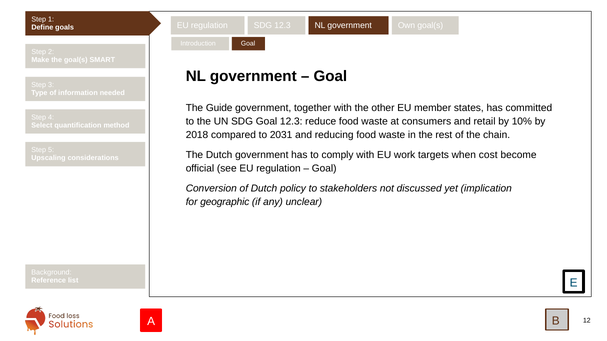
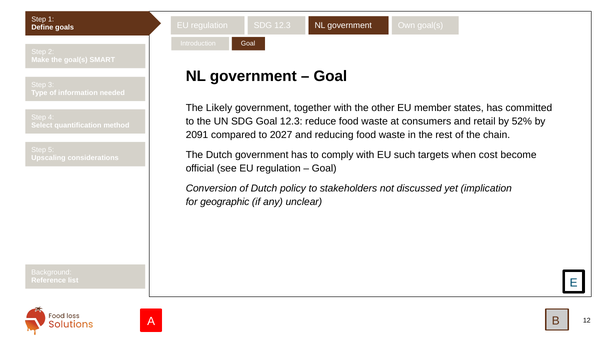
Guide: Guide -> Likely (219, 108)
10%: 10% -> 52% (522, 122)
2018: 2018 -> 2091 (197, 135)
2031: 2031 -> 2027 (281, 135)
work: work -> such (405, 155)
